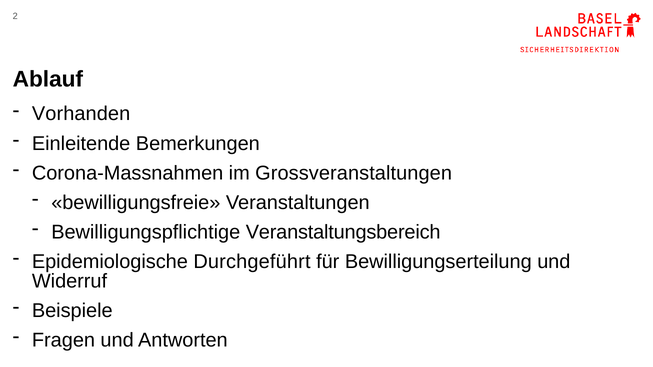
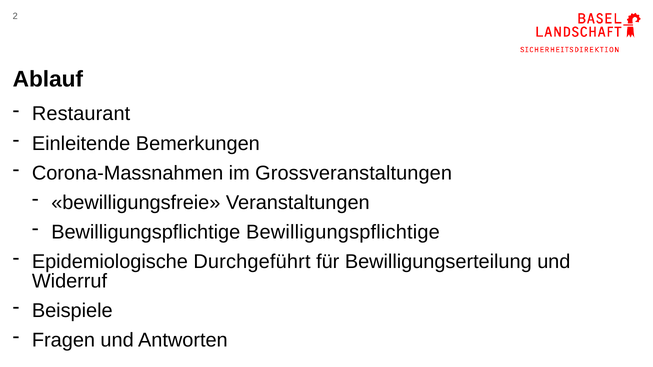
Vorhanden: Vorhanden -> Restaurant (81, 114)
Bewilligungspflichtige Veranstaltungsbereich: Veranstaltungsbereich -> Bewilligungspflichtige (343, 232)
